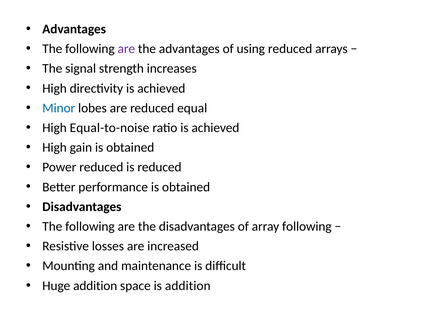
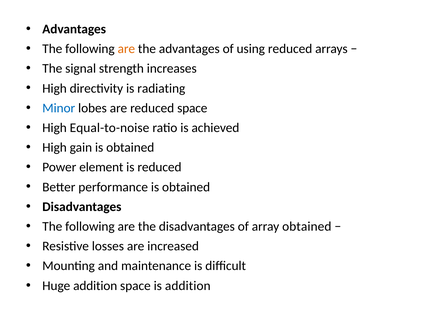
are colour: purple -> orange (126, 49)
directivity is achieved: achieved -> radiating (161, 88)
reduced equal: equal -> space (192, 108)
Power reduced: reduced -> element (101, 168)
array following: following -> obtained (307, 227)
